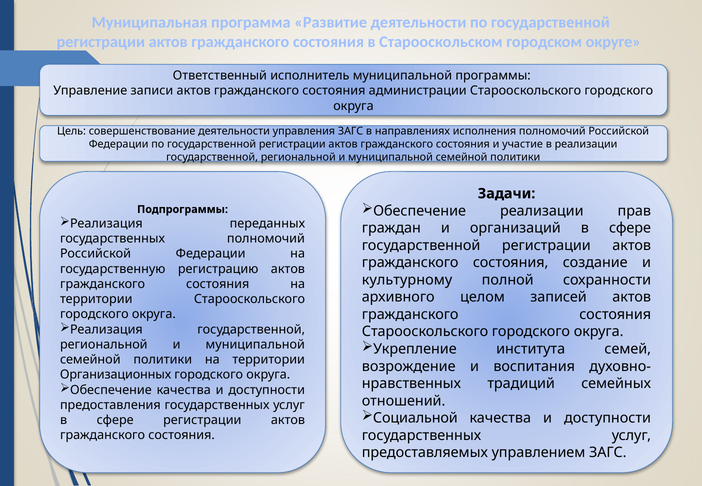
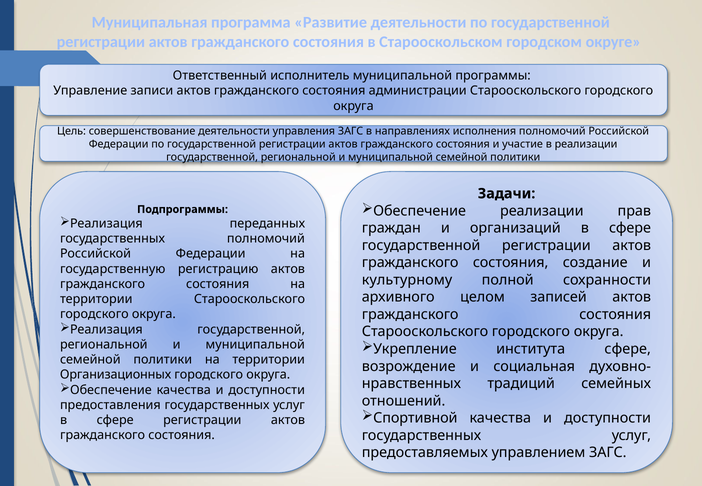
института семей: семей -> сфере (628, 349)
воспитания: воспитания -> социальная (534, 366)
Социальной: Социальной -> Спортивной (415, 418)
